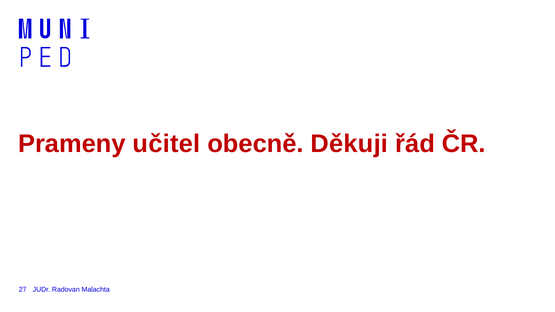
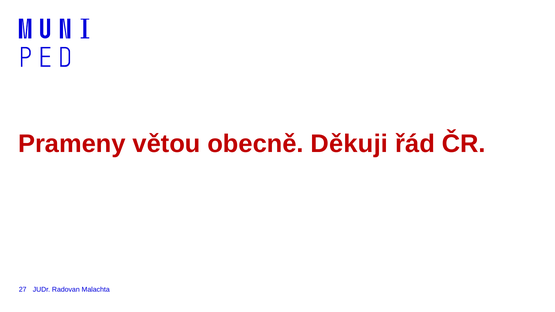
učitel: učitel -> větou (167, 144)
